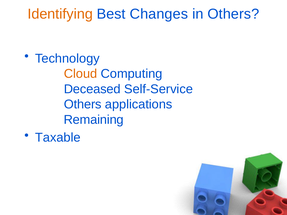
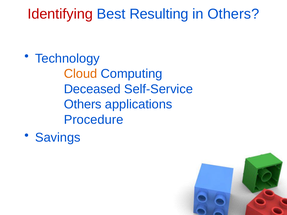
Identifying colour: orange -> red (60, 14)
Changes: Changes -> Resulting (159, 14)
Remaining: Remaining -> Procedure (94, 120)
Taxable: Taxable -> Savings (58, 138)
